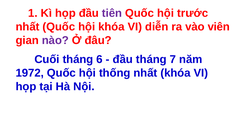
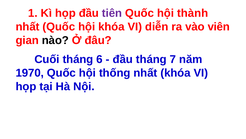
trước: trước -> thành (193, 13)
nào colour: purple -> black (55, 40)
1972: 1972 -> 1970 (30, 73)
